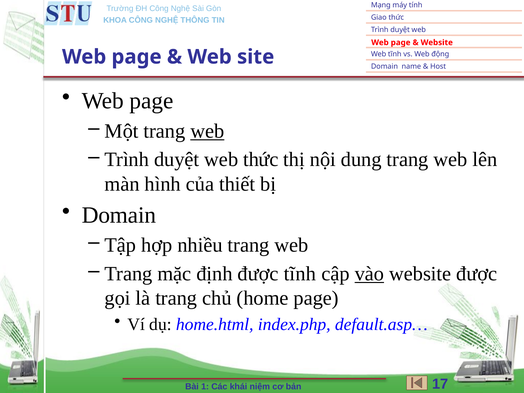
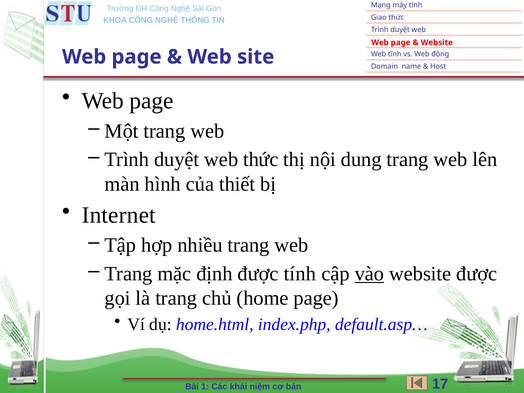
web underline: present -> none (207, 131)
Domain: Domain -> Internet (119, 215)
được tĩnh: tĩnh -> tính (300, 274)
